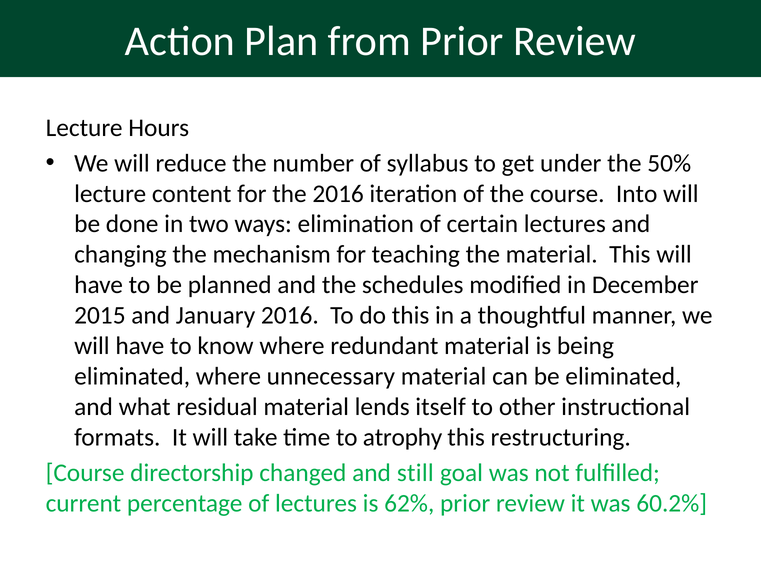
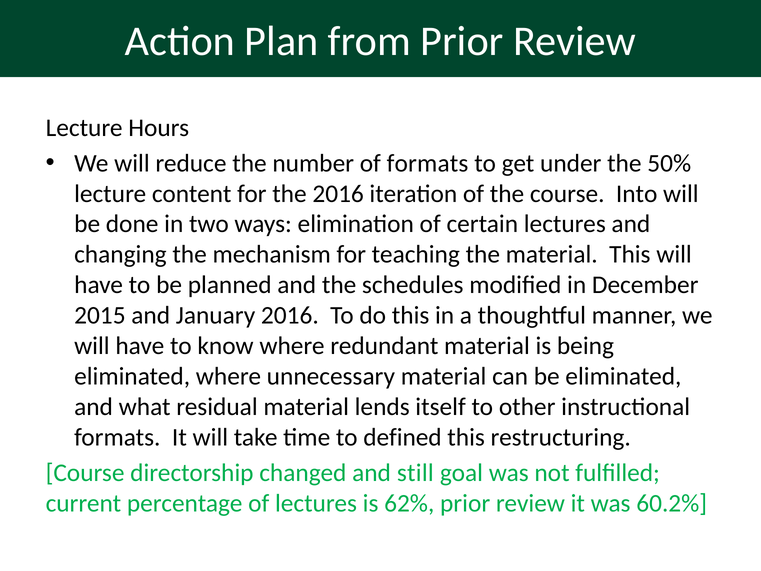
of syllabus: syllabus -> formats (428, 163)
atrophy: atrophy -> defined (402, 437)
